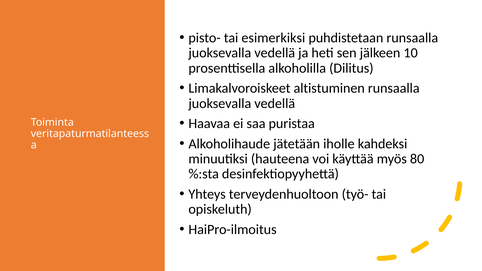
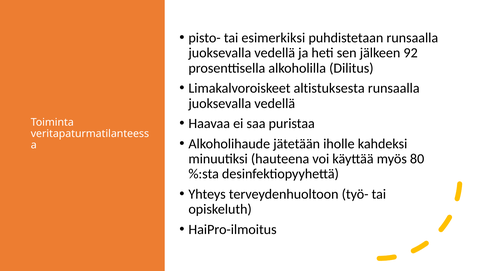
10: 10 -> 92 (411, 53)
altistuminen: altistuminen -> altistuksesta (329, 88)
